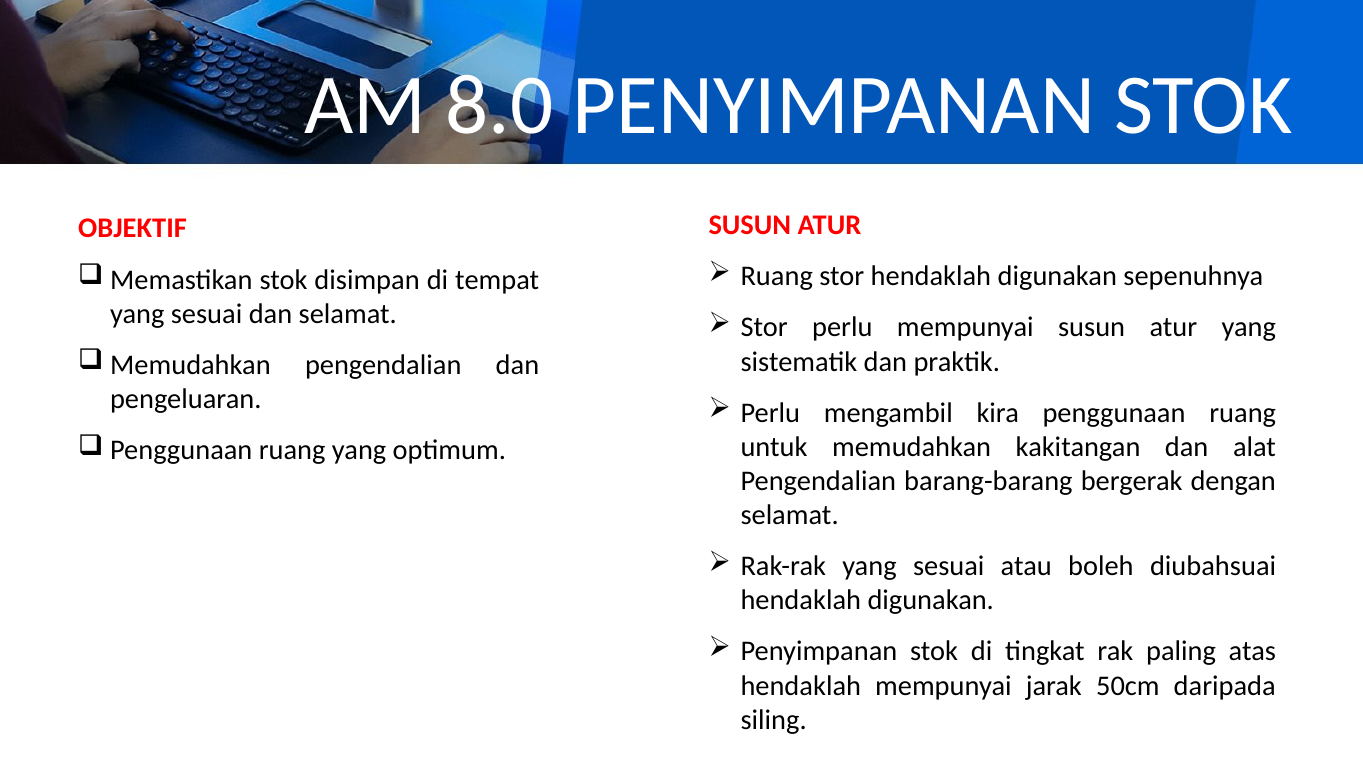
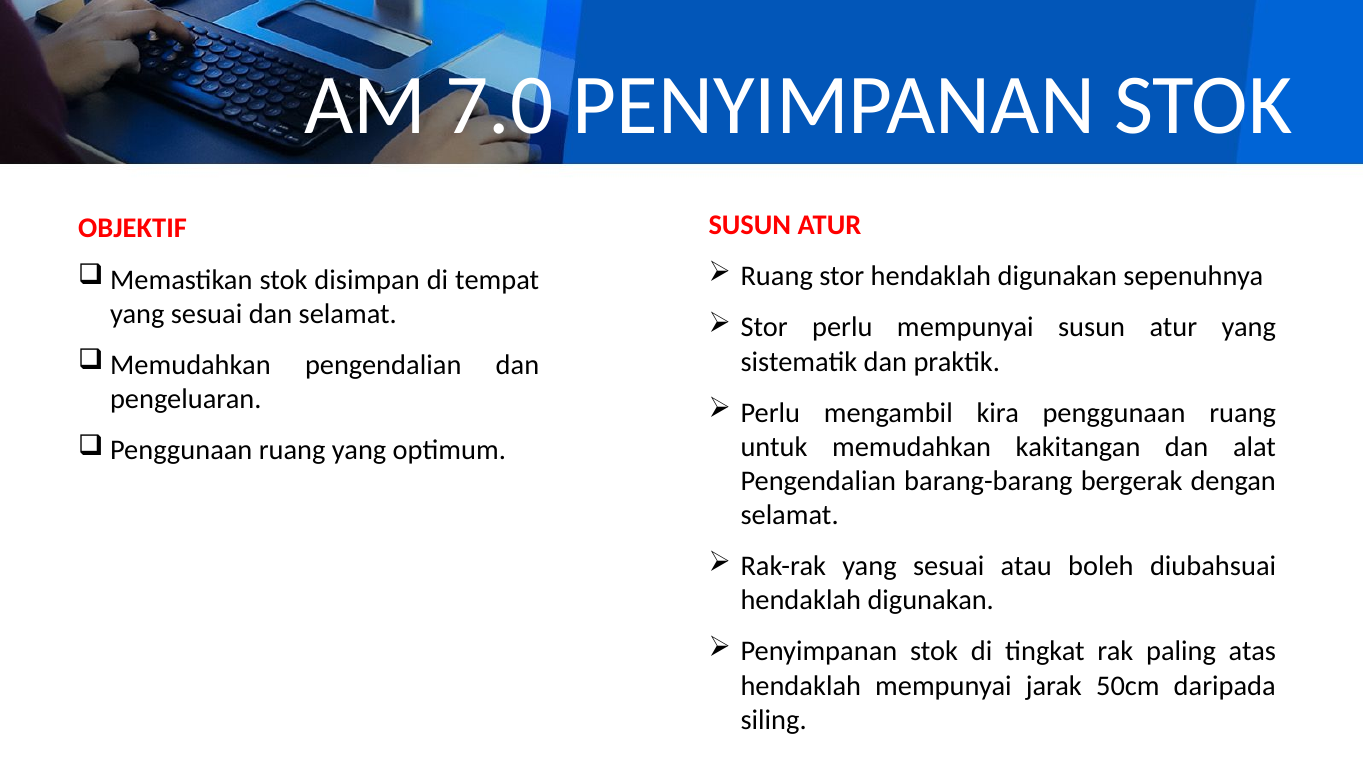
8.0: 8.0 -> 7.0 (500, 105)
